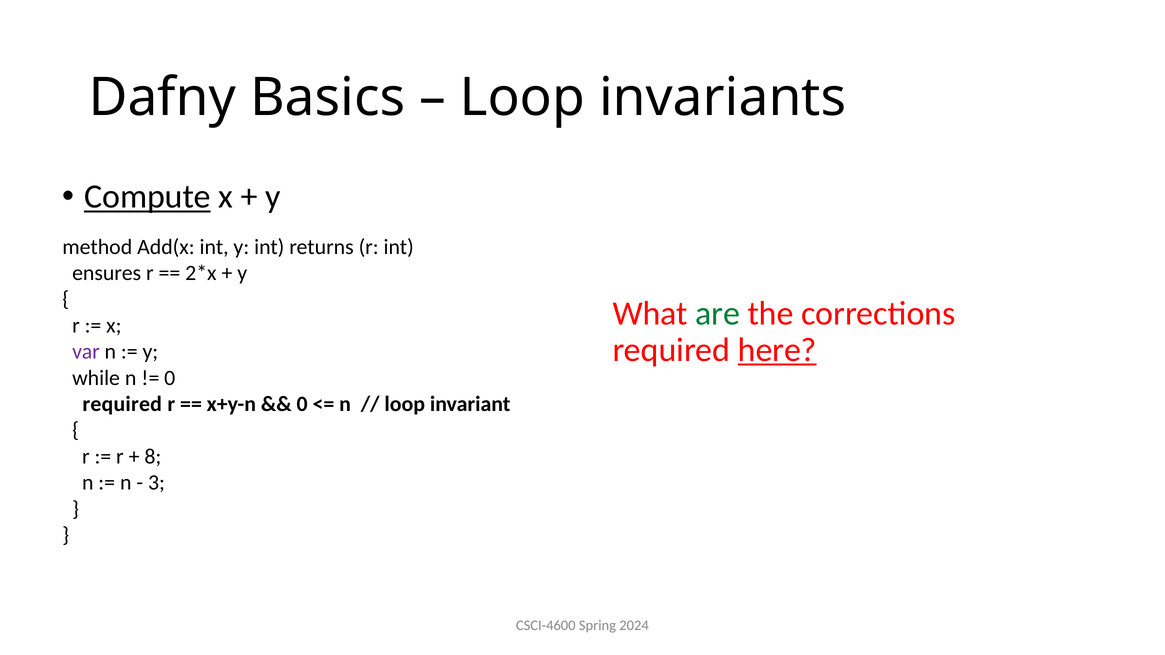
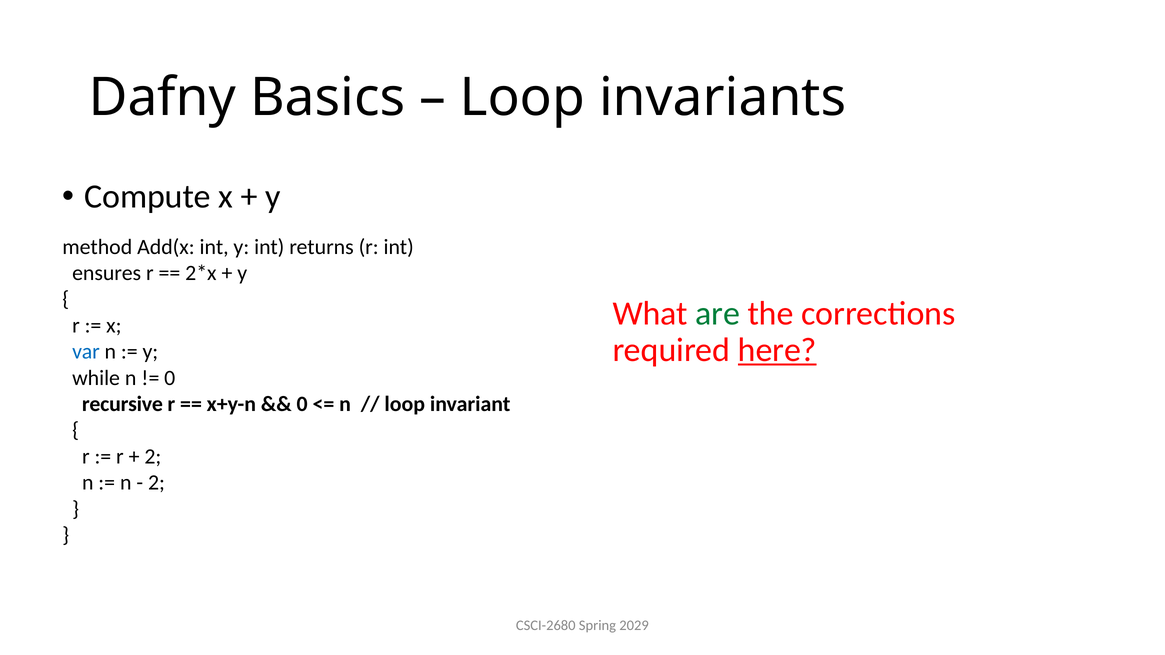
Compute underline: present -> none (147, 197)
var colour: purple -> blue (86, 352)
required: required -> recursive (122, 404)
8: 8 -> 2 (153, 457)
3: 3 -> 2 (156, 483)
CSCI-4600: CSCI-4600 -> CSCI-2680 (546, 626)
2024: 2024 -> 2029 (634, 626)
